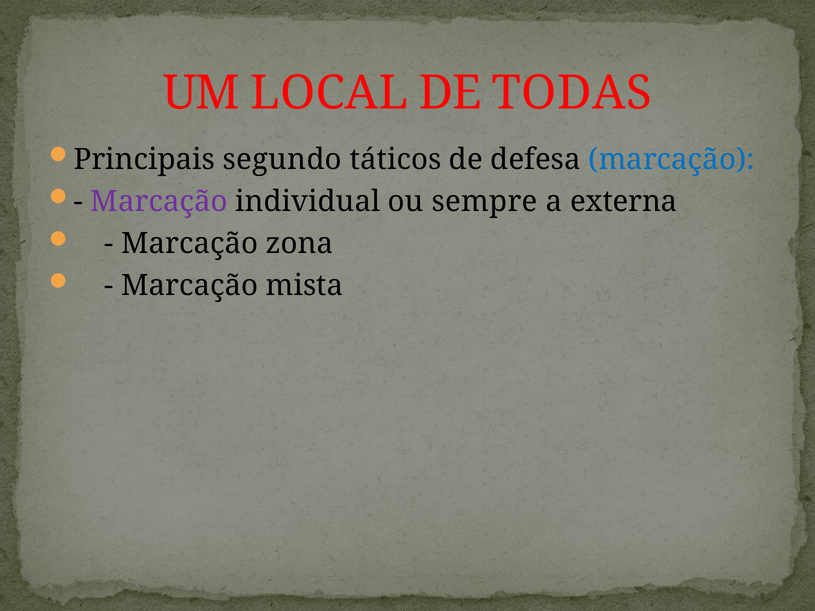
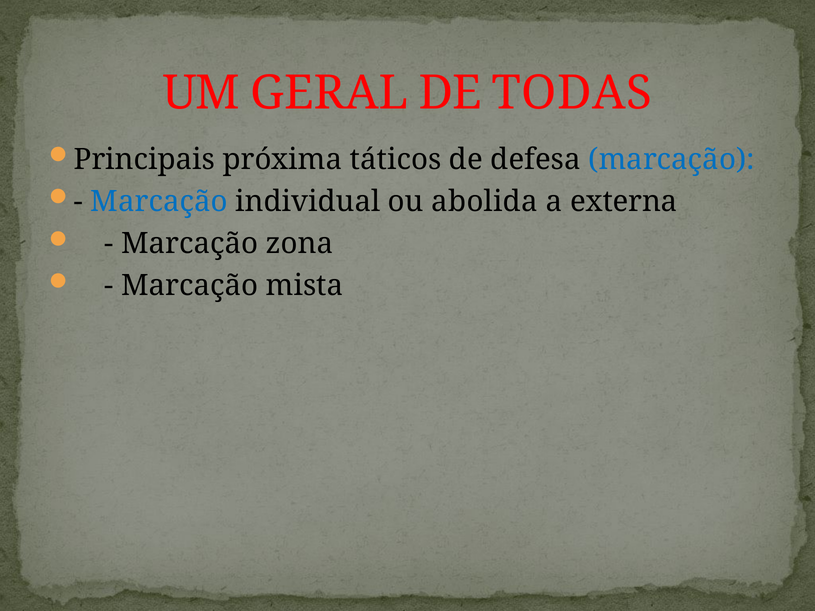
LOCAL: LOCAL -> GERAL (329, 93)
segundo: segundo -> próxima (282, 160)
Marcação colour: purple -> blue (159, 202)
sempre: sempre -> abolida (485, 202)
